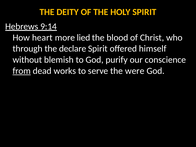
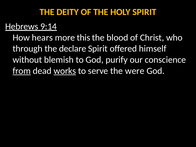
heart: heart -> hears (42, 38)
lied: lied -> this (83, 38)
works underline: none -> present (65, 71)
